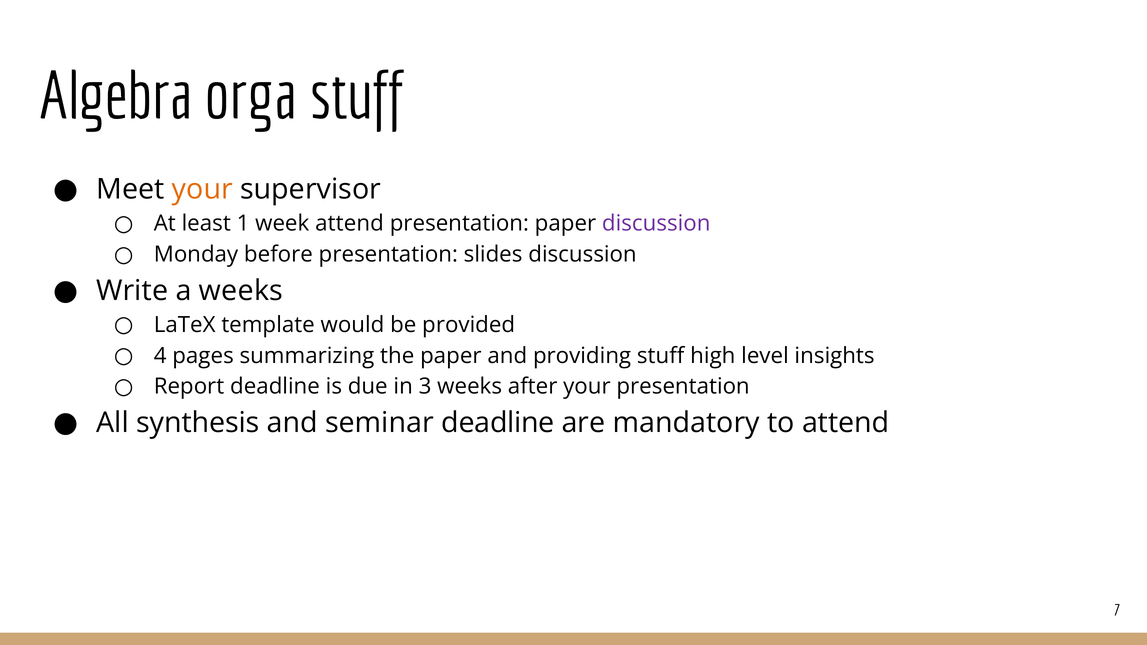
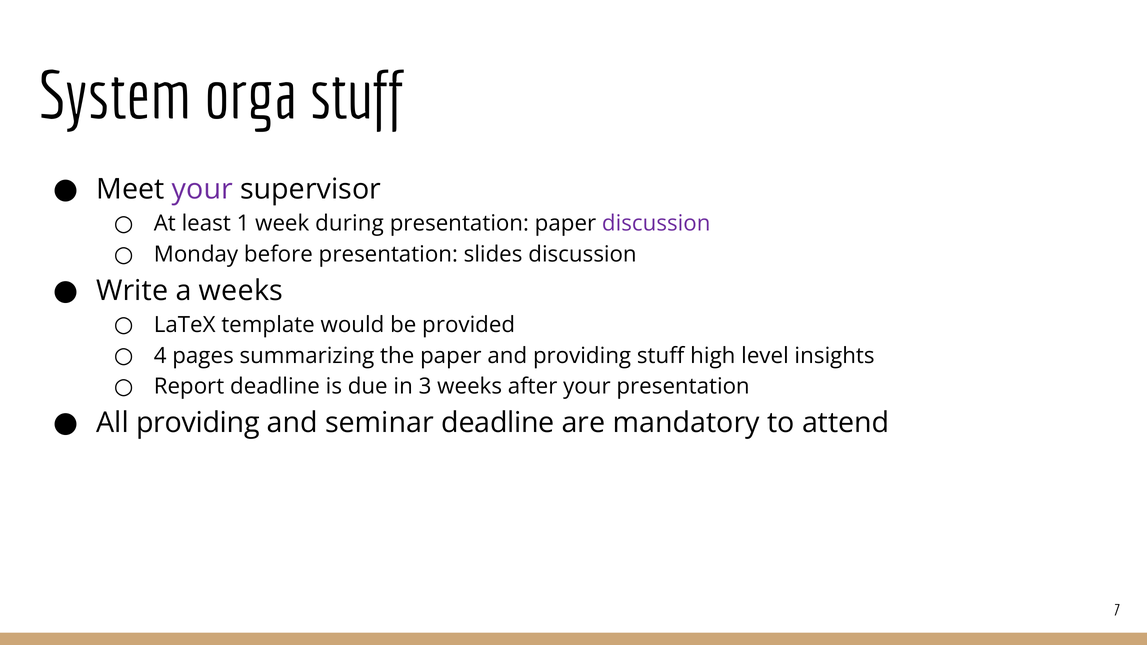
Algebra: Algebra -> System (115, 97)
your colour: orange -> purple (202, 190)
week attend: attend -> during (349, 224)
All synthesis: synthesis -> providing (198, 423)
